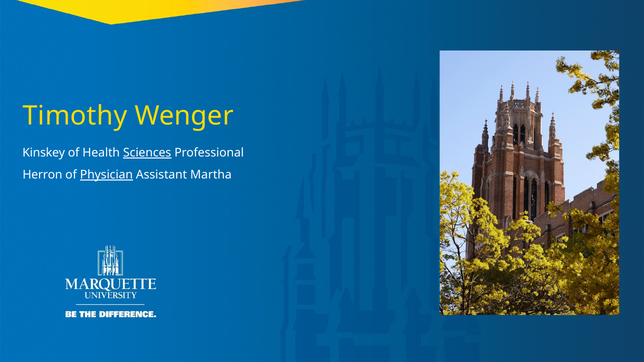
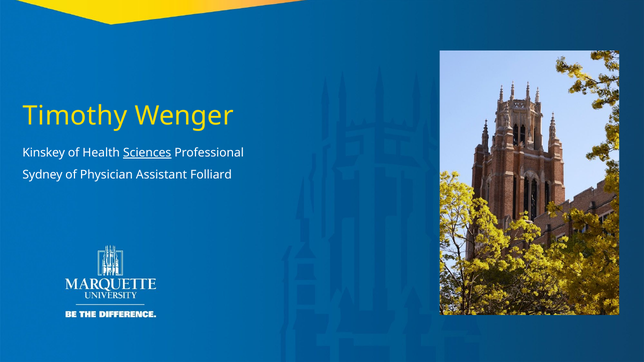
Herron: Herron -> Sydney (42, 175)
Physician underline: present -> none (106, 175)
Martha: Martha -> Folliard (211, 175)
